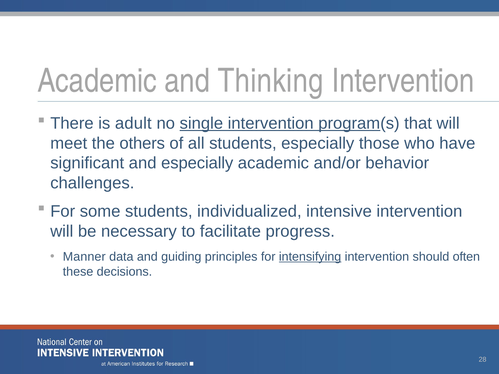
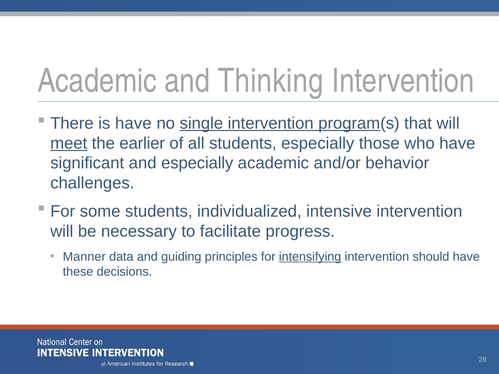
is adult: adult -> have (133, 123)
meet underline: none -> present (69, 143)
others: others -> earlier (142, 143)
should often: often -> have (466, 257)
